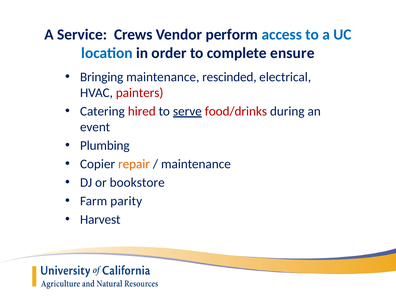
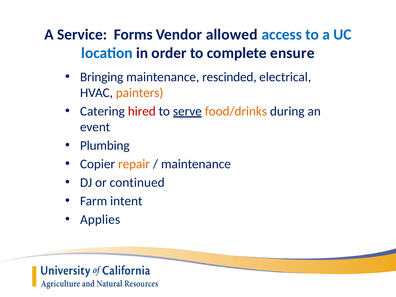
Crews: Crews -> Forms (133, 34)
perform: perform -> allowed (232, 34)
painters colour: red -> orange (140, 93)
food/drinks colour: red -> orange (236, 111)
bookstore: bookstore -> continued (137, 183)
parity: parity -> intent (126, 201)
Harvest: Harvest -> Applies (100, 219)
